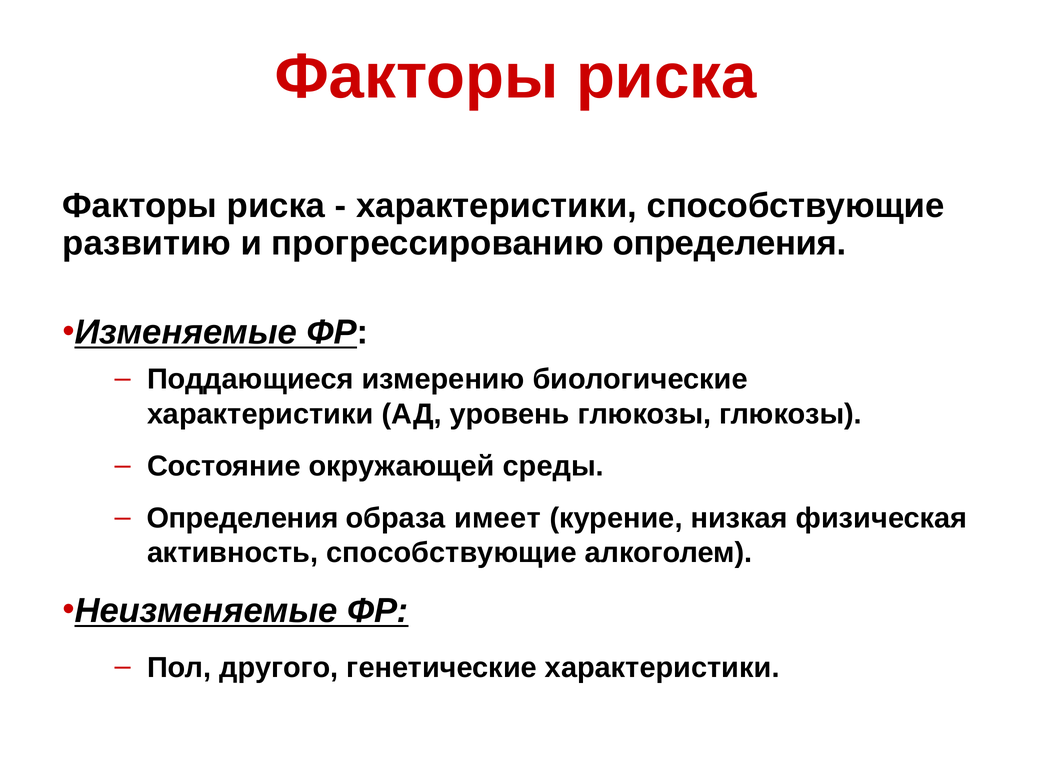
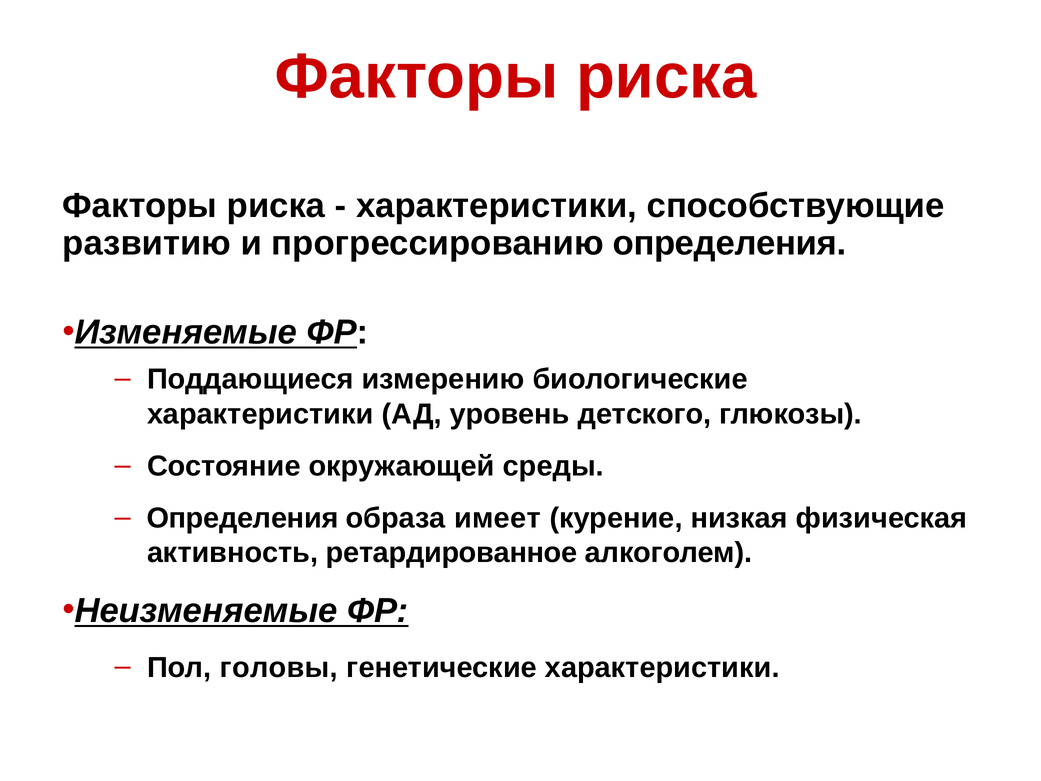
уровень глюкозы: глюкозы -> детского (645, 414)
активность способствующие: способствующие -> ретардированное (452, 553)
другого: другого -> головы (279, 667)
